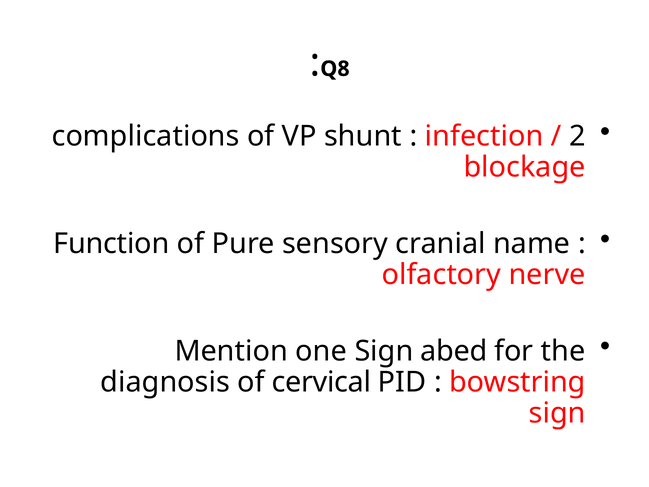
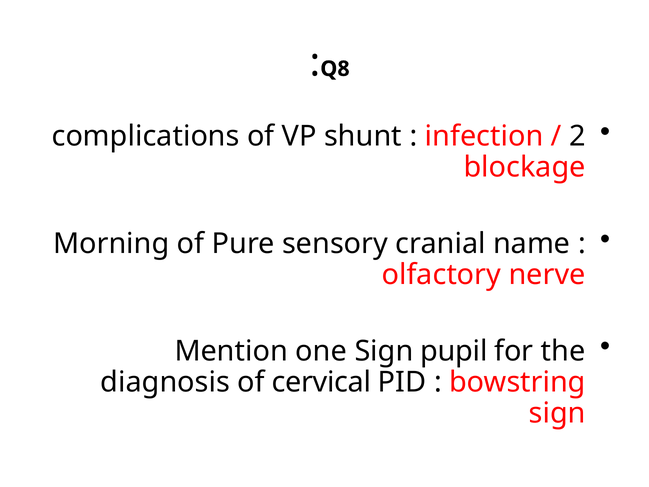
Function: Function -> Morning (111, 243)
abed: abed -> pupil (454, 351)
